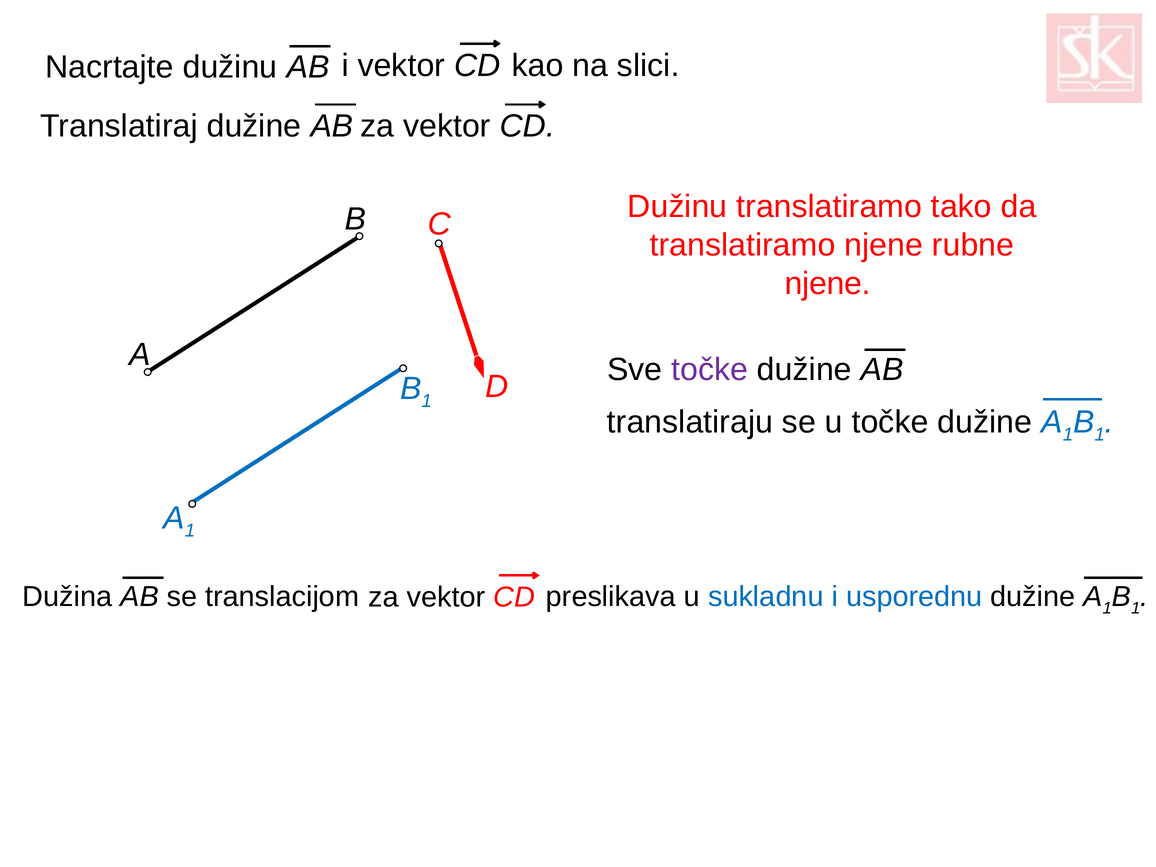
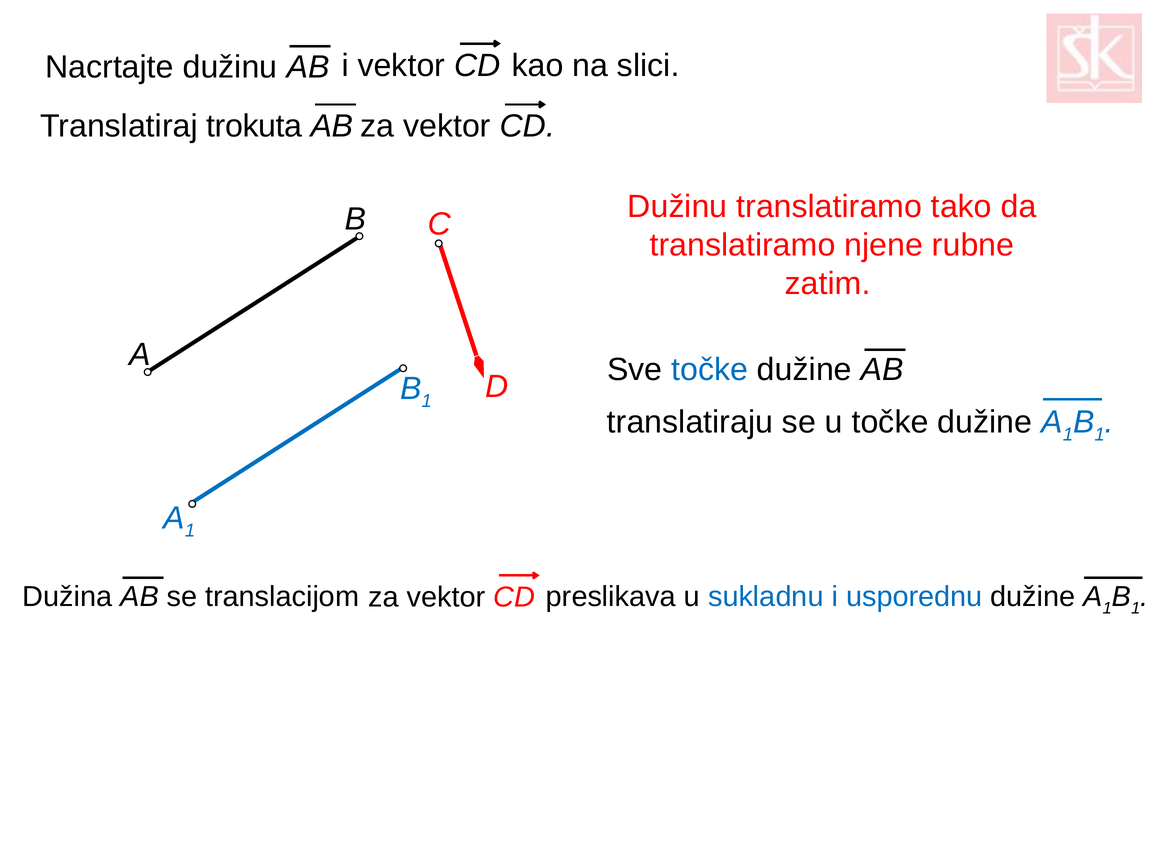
Translatiraj dužine: dužine -> trokuta (254, 126)
njene: njene -> zatim (828, 284)
točke colour: purple -> blue (710, 370)
